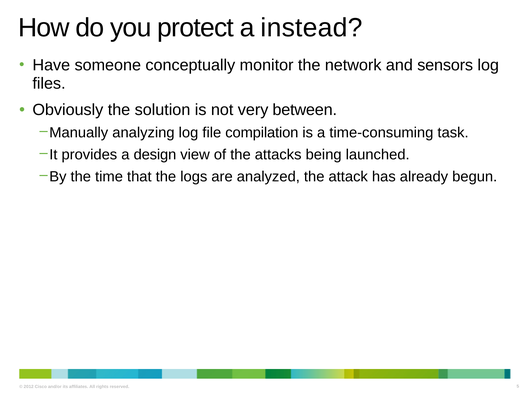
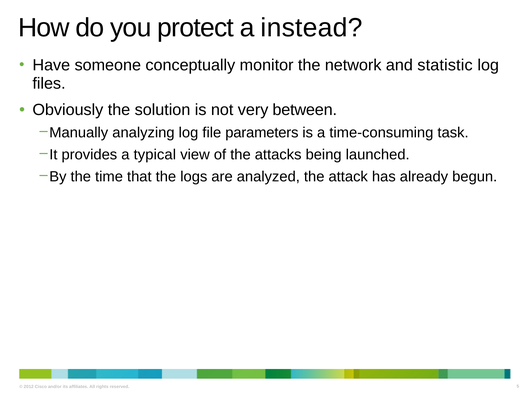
sensors: sensors -> statistic (445, 65)
compilation: compilation -> parameters (262, 133)
design: design -> typical (155, 155)
